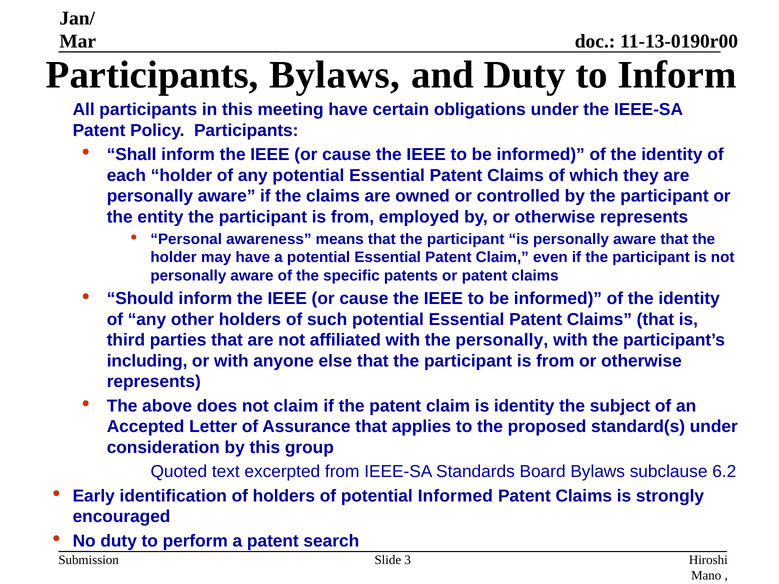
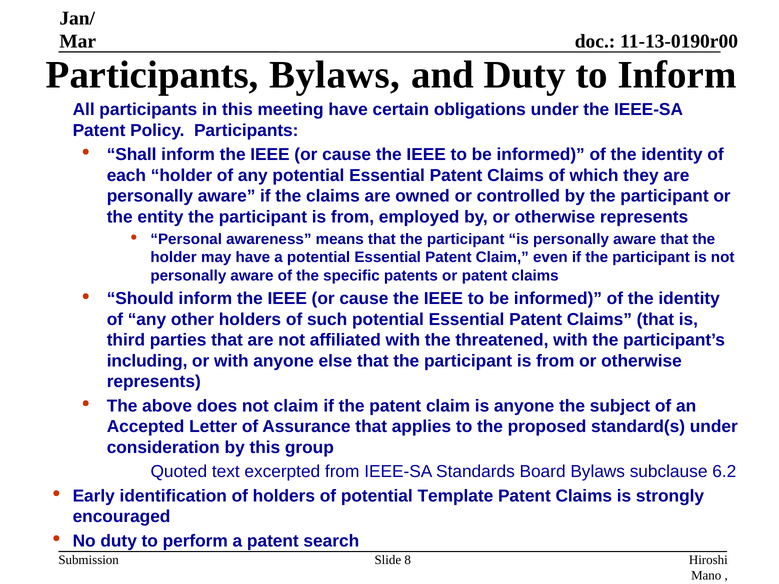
the personally: personally -> threatened (502, 340)
is identity: identity -> anyone (524, 406)
potential Informed: Informed -> Template (455, 496)
3: 3 -> 8 (408, 560)
